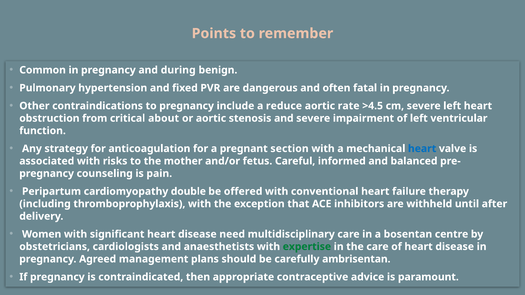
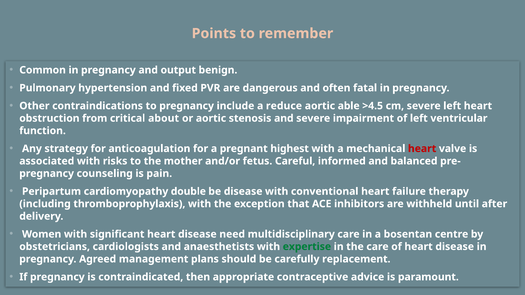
during: during -> output (178, 70)
rate: rate -> able (349, 106)
section: section -> highest (290, 149)
heart colour: blue -> red (422, 149)
be offered: offered -> disease (243, 192)
ambrisentan: ambrisentan -> replacement (356, 259)
